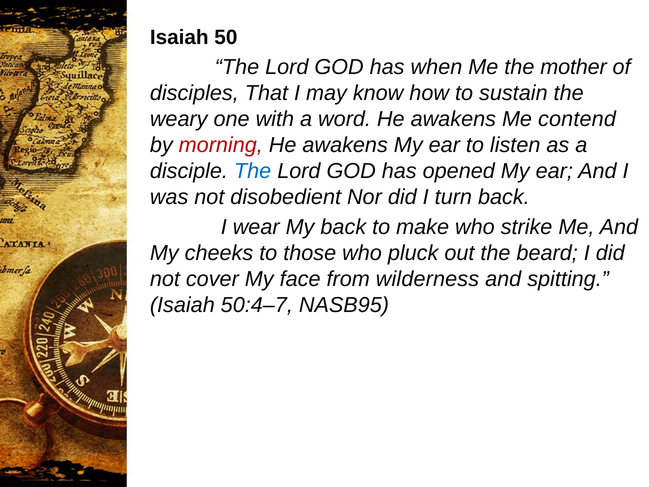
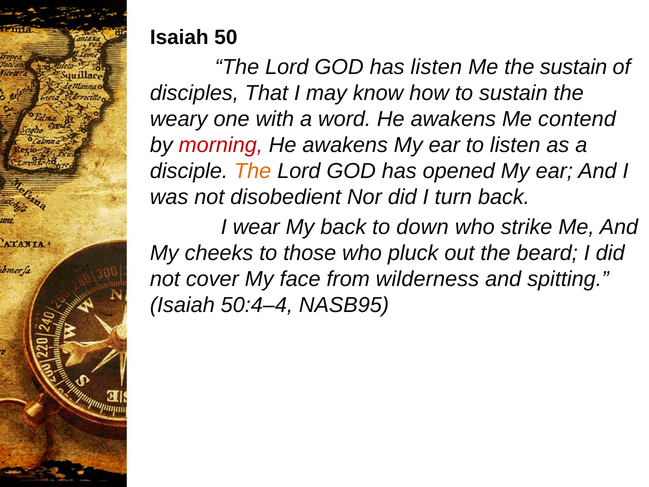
has when: when -> listen (436, 67)
the mother: mother -> sustain (574, 67)
The colour: blue -> orange (253, 171)
make: make -> down (422, 227)
50:4–7: 50:4–7 -> 50:4–4 (257, 305)
